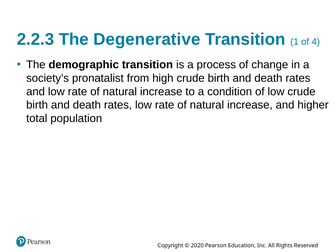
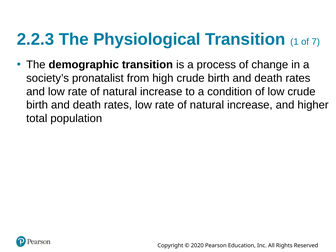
Degenerative: Degenerative -> Physiological (147, 39)
4: 4 -> 7 (316, 42)
